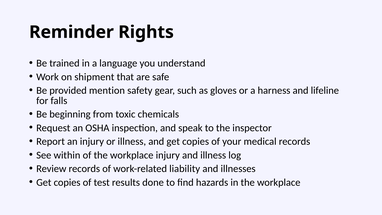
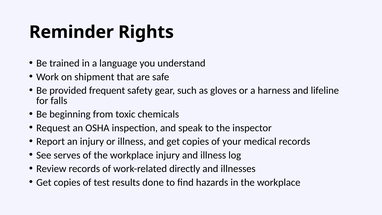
mention: mention -> frequent (107, 91)
within: within -> serves (67, 155)
liability: liability -> directly (185, 169)
